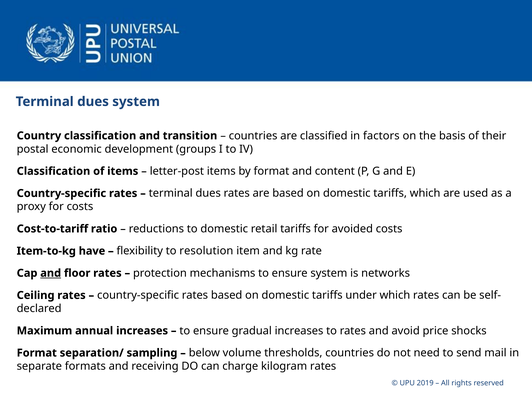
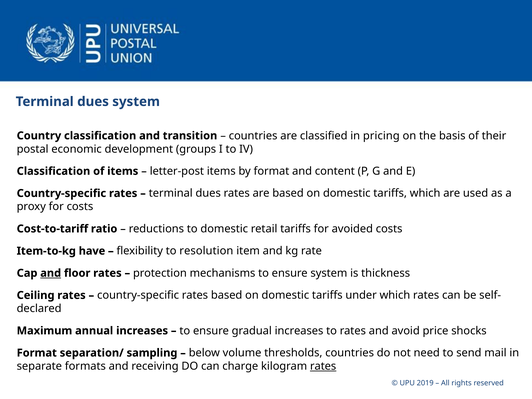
factors: factors -> pricing (381, 136)
networks: networks -> thickness (386, 273)
rates underline: none -> present (323, 366)
